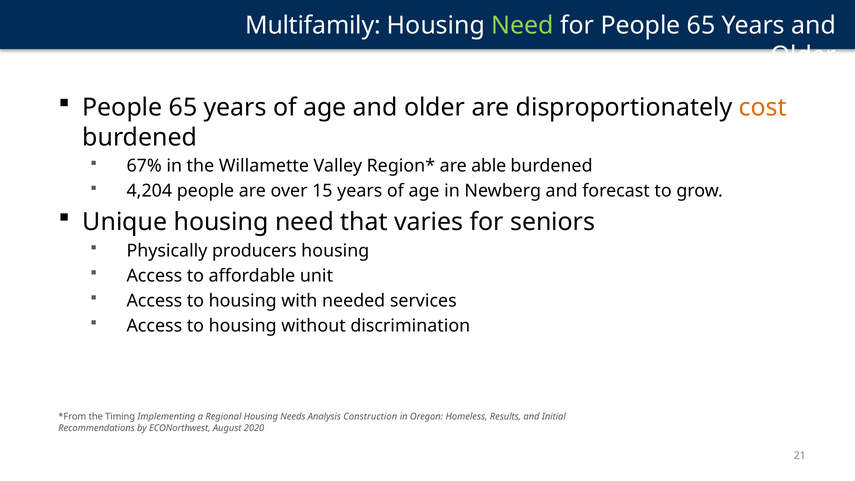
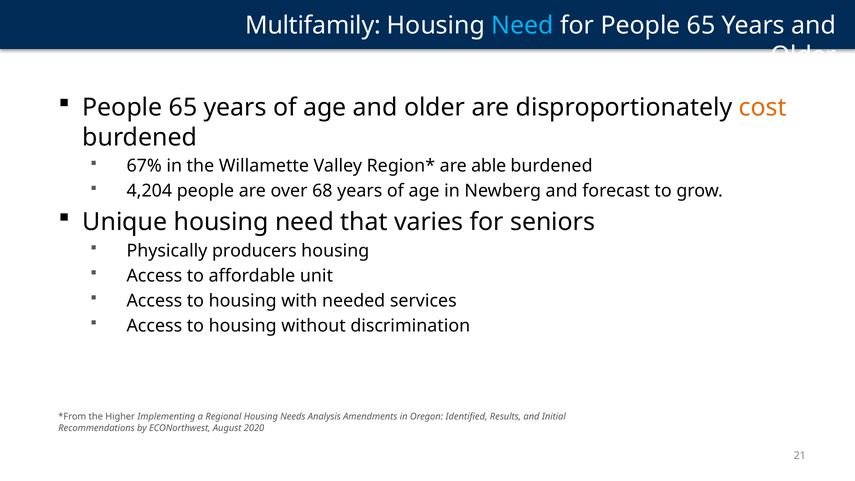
Need colour: light green -> light blue (523, 25)
15: 15 -> 68 (322, 191)
Timing: Timing -> Higher (120, 417)
Construction: Construction -> Amendments (370, 417)
Homeless: Homeless -> Identified (466, 417)
